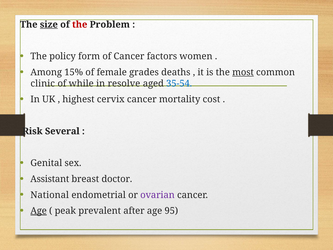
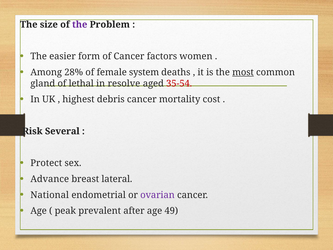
size underline: present -> none (49, 25)
the colour: red -> purple (80, 25)
policy: policy -> easier (63, 56)
15%: 15% -> 28% (74, 72)
grades: grades -> system (144, 72)
clinic: clinic -> gland (43, 83)
while: while -> lethal (81, 83)
35-54 colour: blue -> red (179, 83)
cervix: cervix -> debris (111, 99)
Genital: Genital -> Protect (46, 163)
Assistant: Assistant -> Advance (50, 179)
doctor: doctor -> lateral (117, 179)
Age underline: present -> none (39, 211)
95: 95 -> 49 (171, 211)
